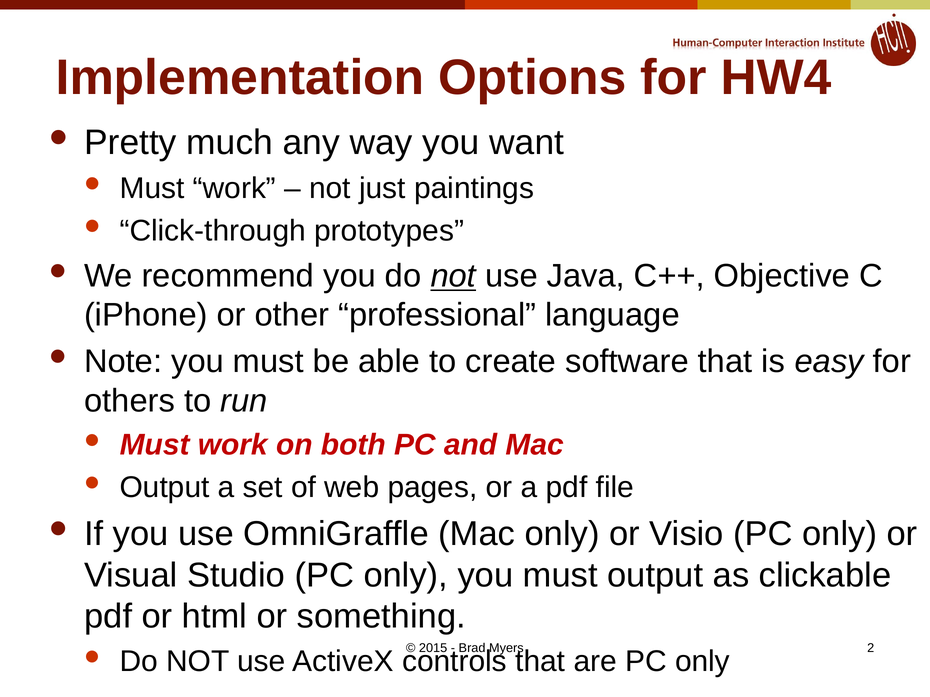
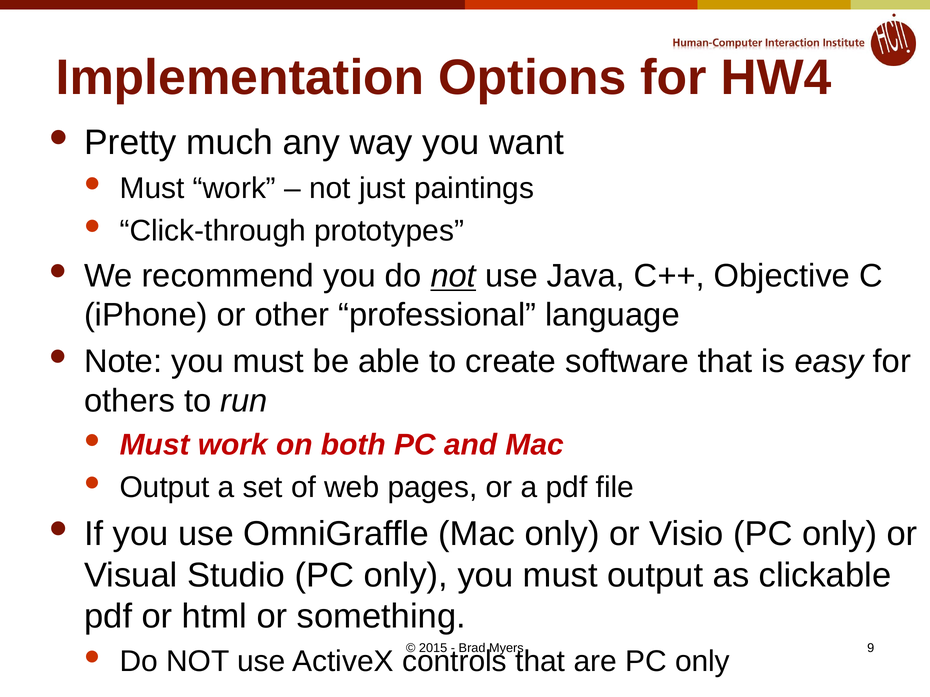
2: 2 -> 9 (871, 649)
